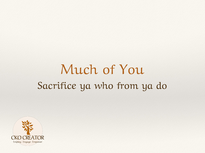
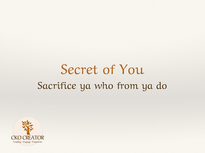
Much: Much -> Secret (79, 70)
